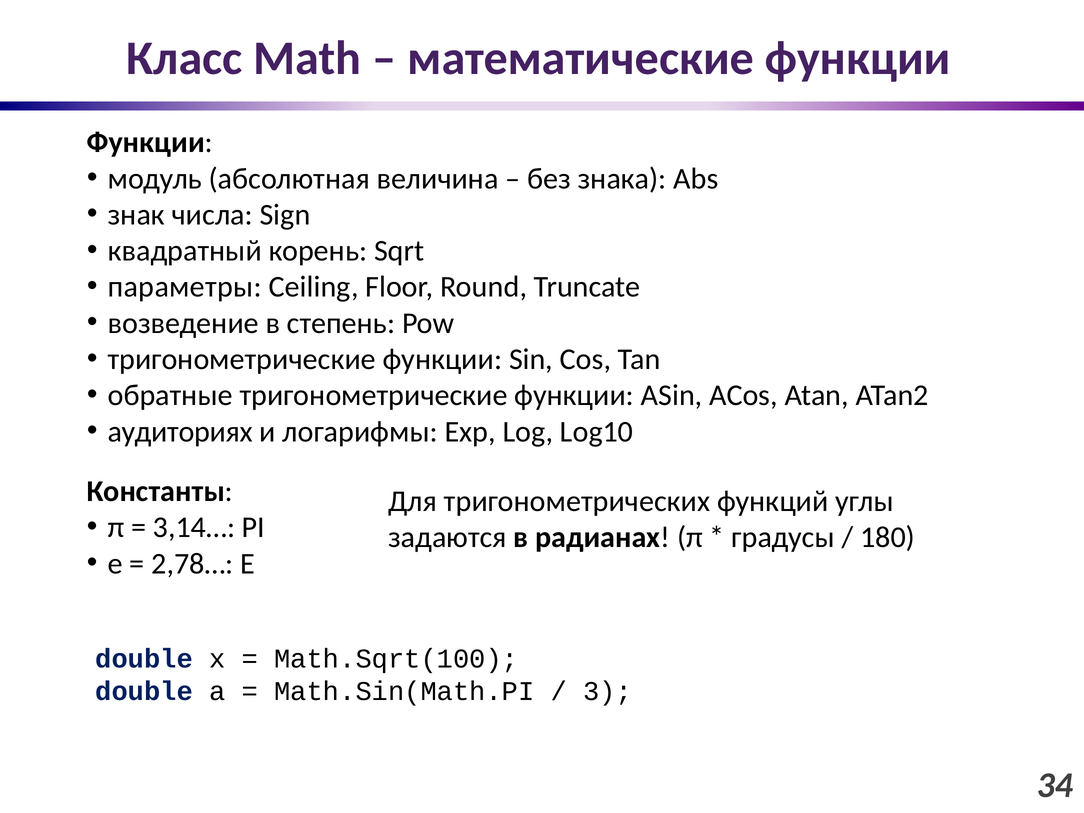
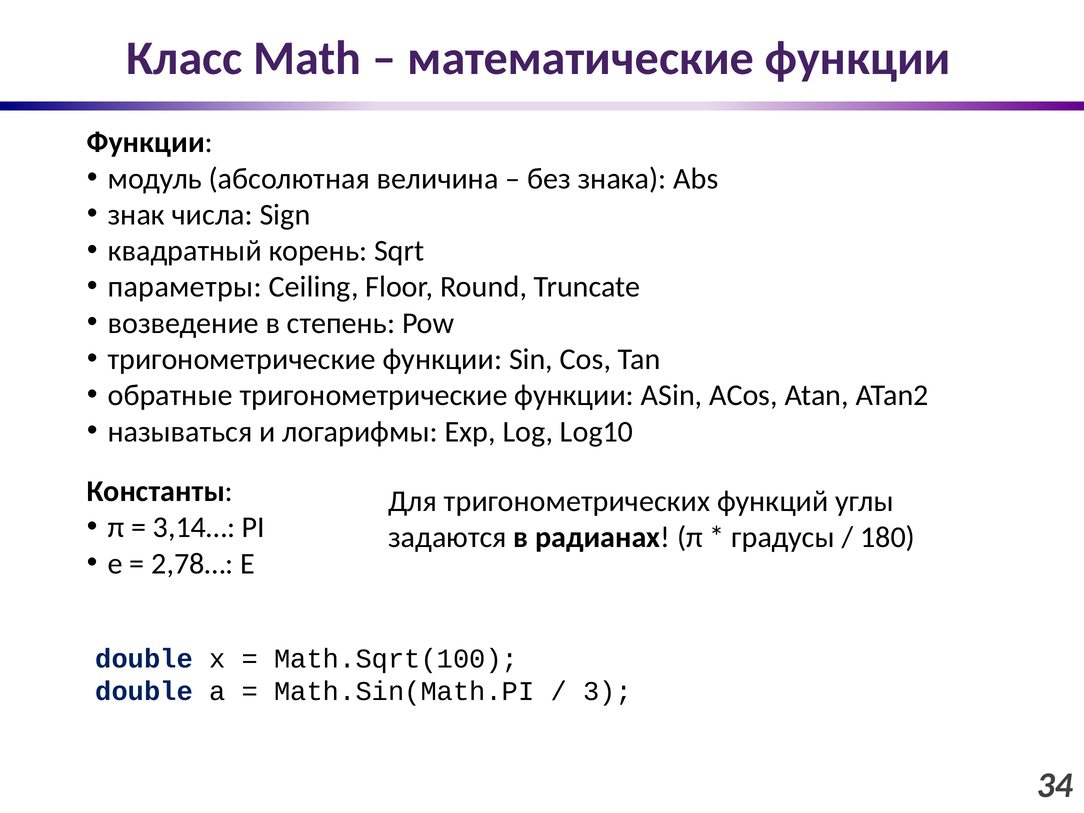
аудиториях: аудиториях -> называться (180, 432)
